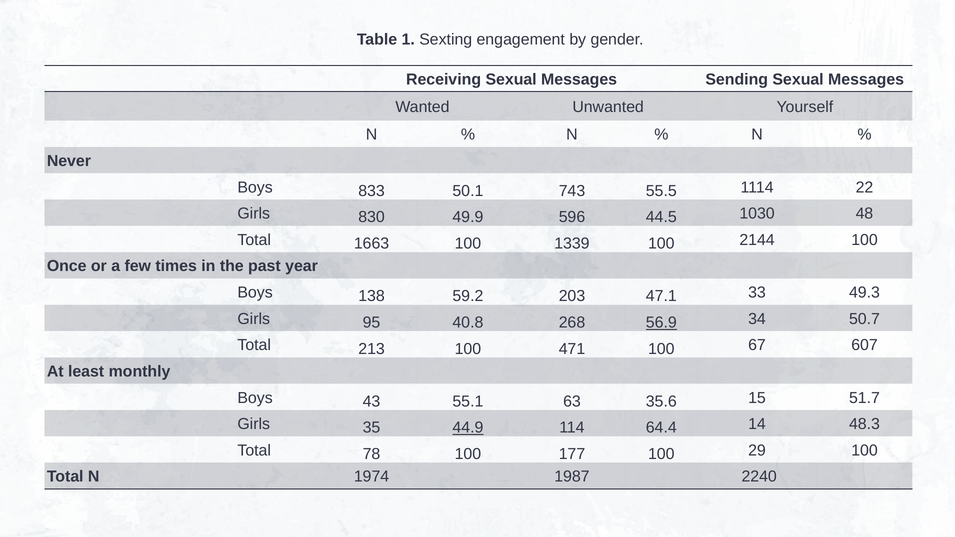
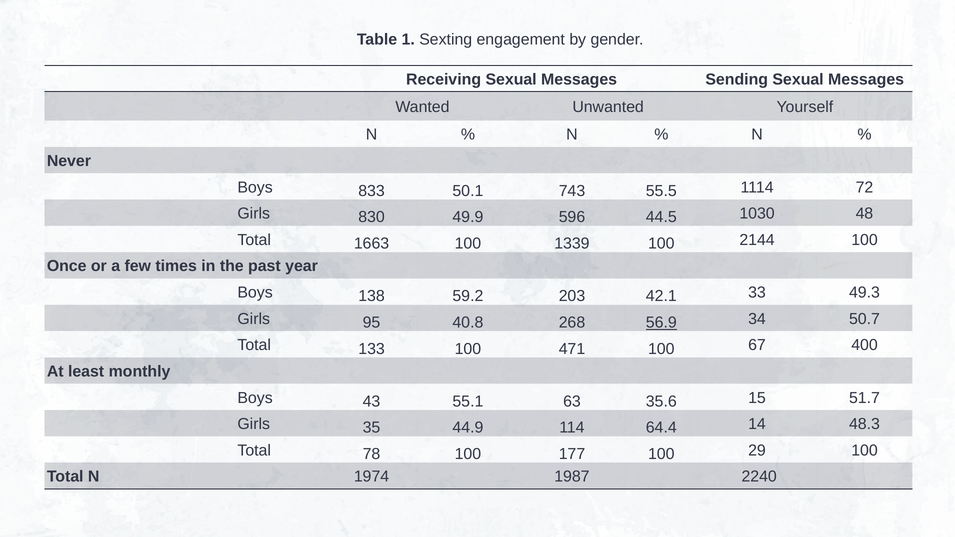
22: 22 -> 72 (864, 187)
47.1: 47.1 -> 42.1 (661, 296)
213: 213 -> 133 (372, 349)
607: 607 -> 400 (865, 345)
44.9 underline: present -> none (468, 428)
